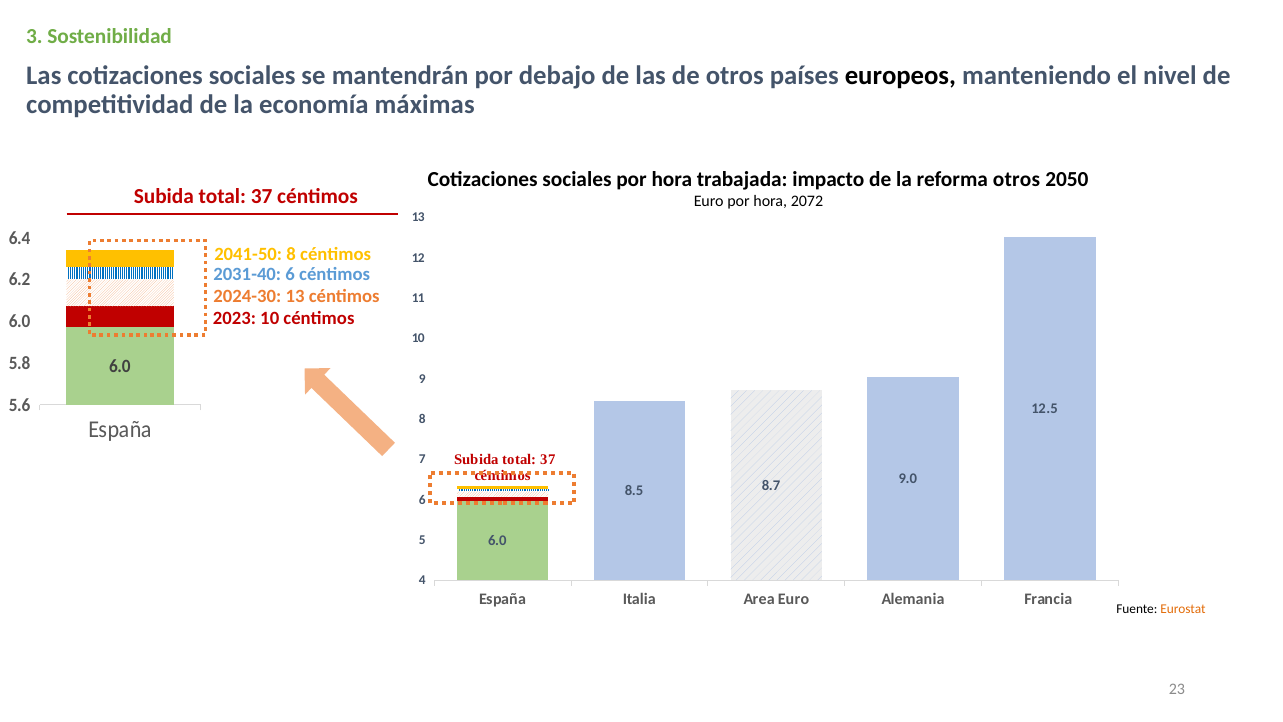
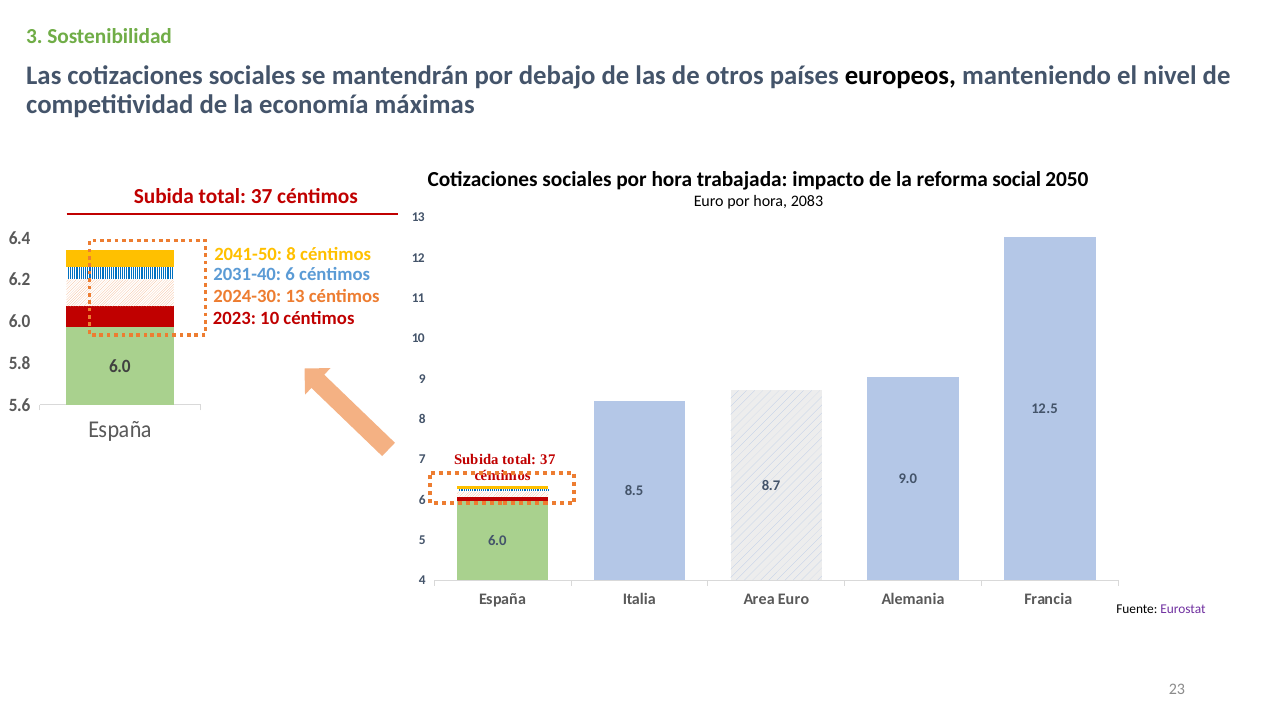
reforma otros: otros -> social (1017, 179)
2072: 2072 -> 2083 (807, 201)
Eurostat colour: orange -> purple (1183, 609)
